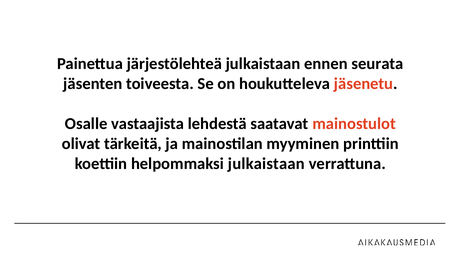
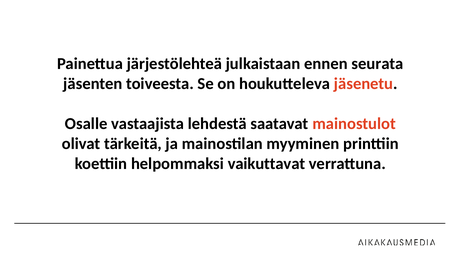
helpommaksi julkaistaan: julkaistaan -> vaikuttavat (266, 164)
